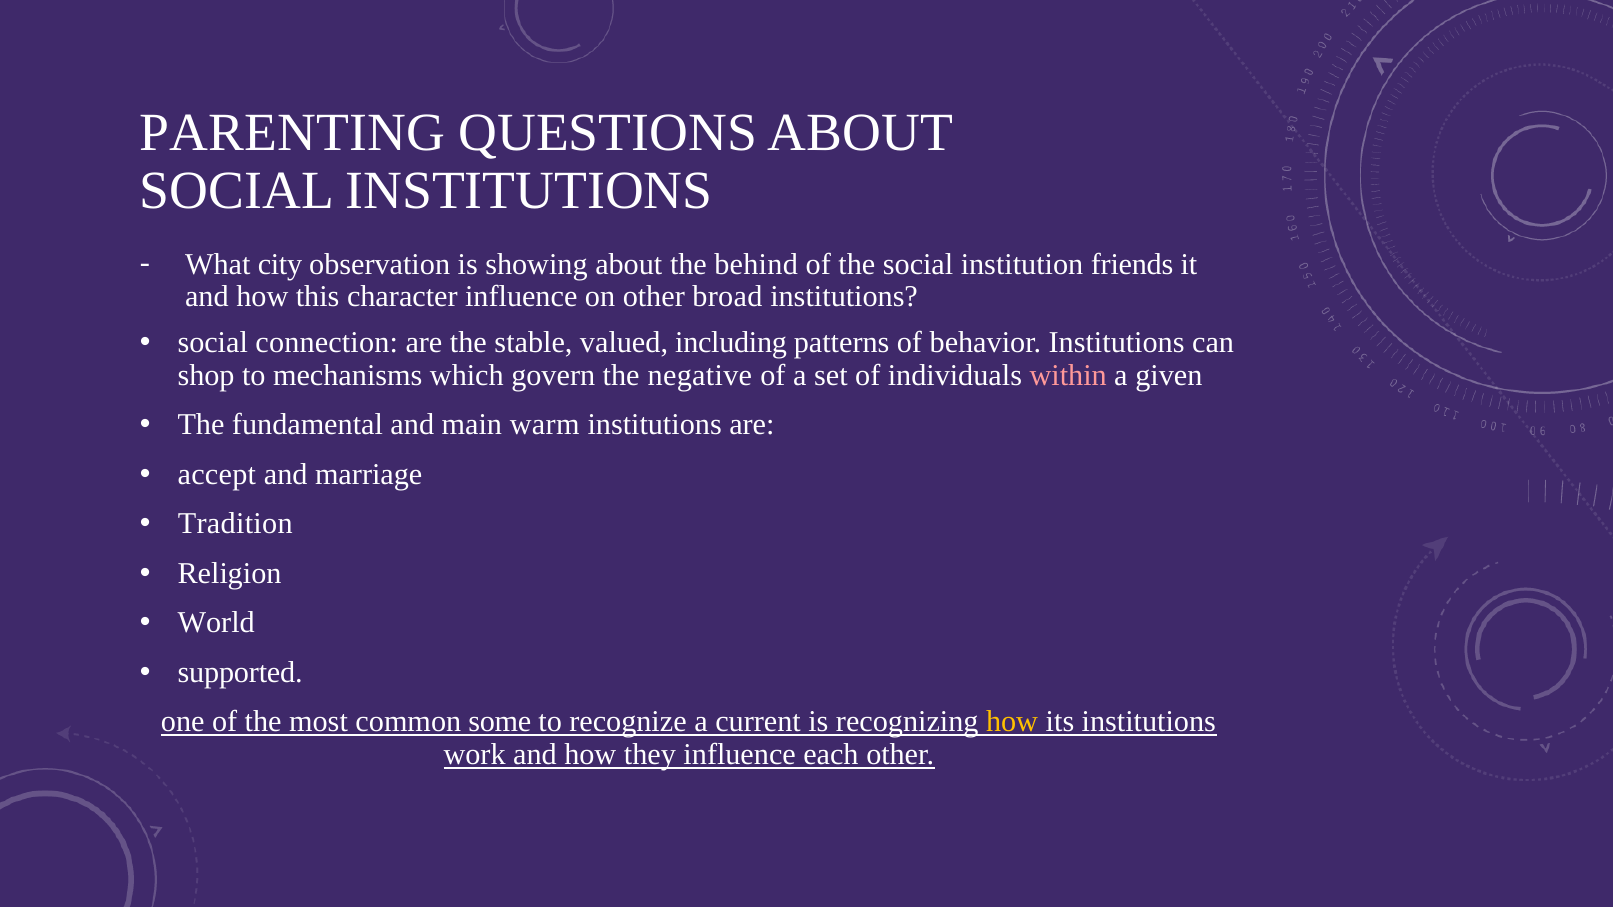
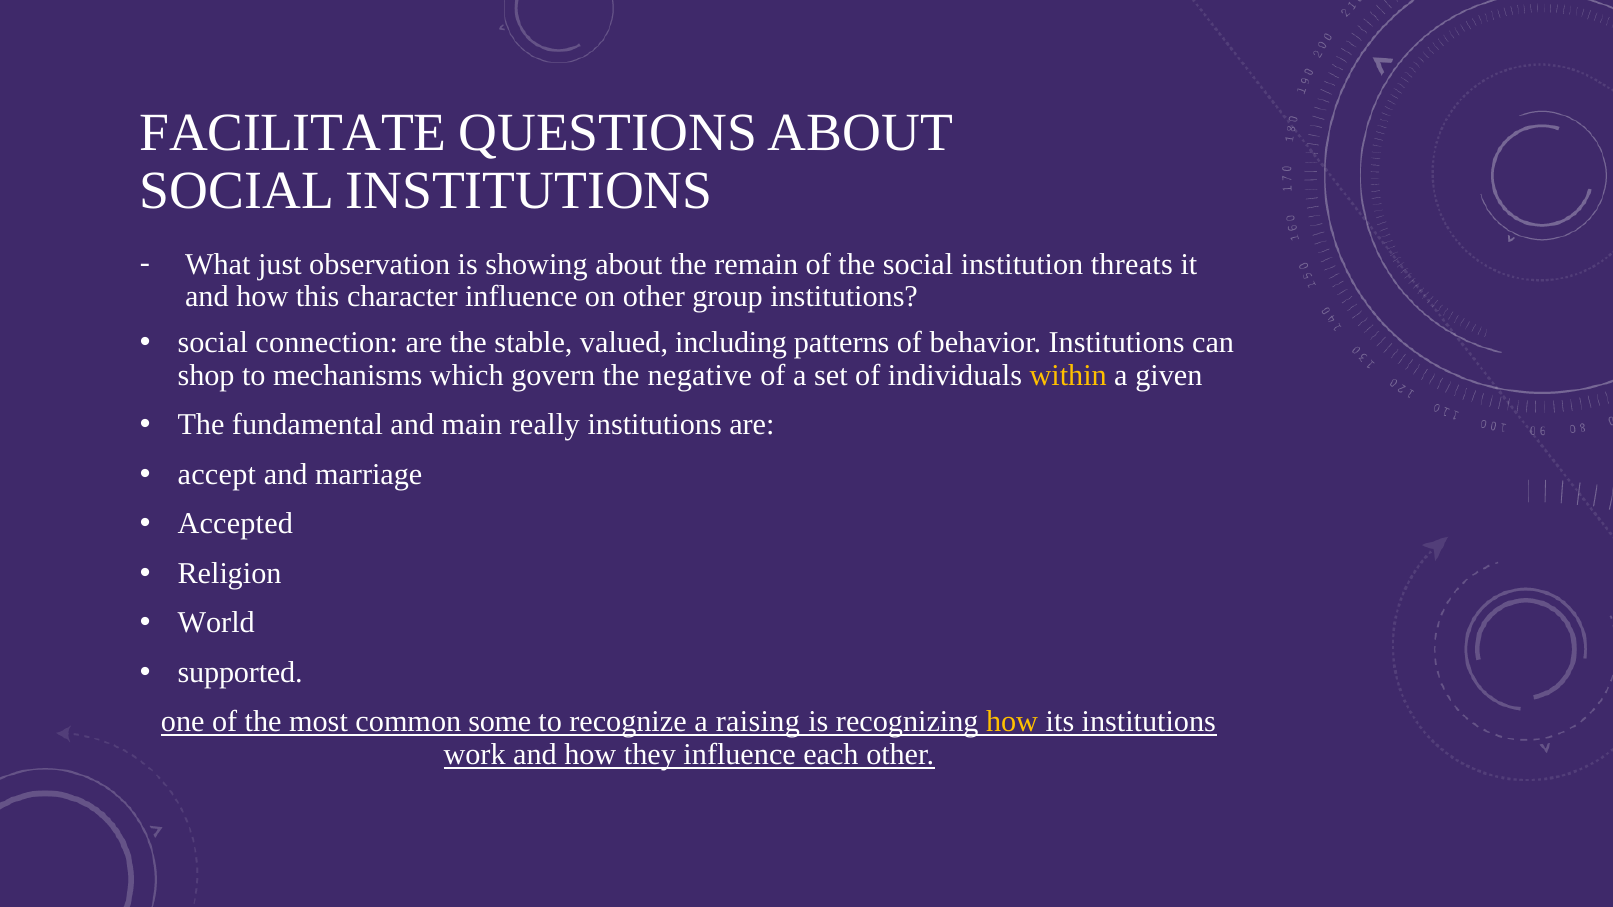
PARENTING: PARENTING -> FACILITATE (293, 133)
city: city -> just (280, 264)
behind: behind -> remain (756, 264)
friends: friends -> threats (1132, 264)
broad: broad -> group (728, 297)
within colour: pink -> yellow (1068, 376)
warm: warm -> really (545, 425)
Tradition: Tradition -> Accepted (235, 524)
current: current -> raising (758, 722)
